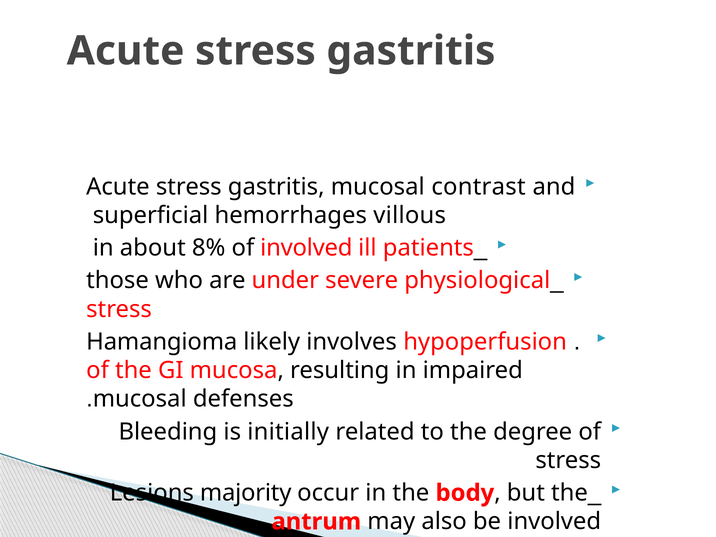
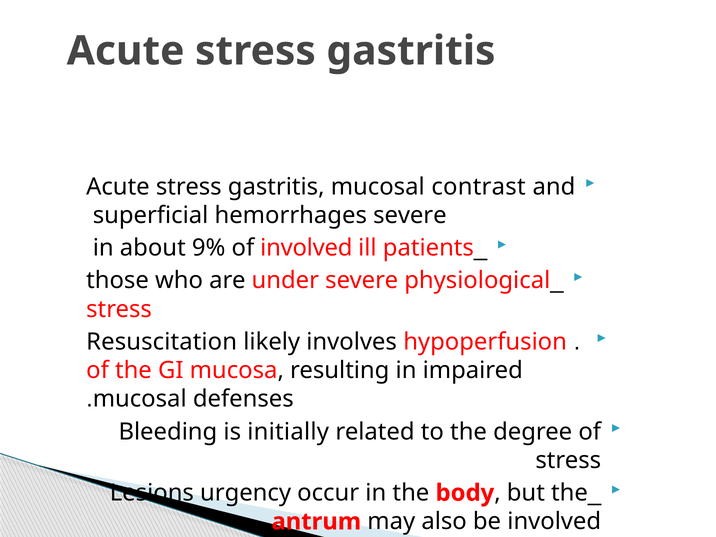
hemorrhages villous: villous -> severe (410, 215)
8%: 8% -> 9% (209, 248)
Hamangioma: Hamangioma -> Resuscitation (162, 342)
majority: majority -> urgency (246, 493)
